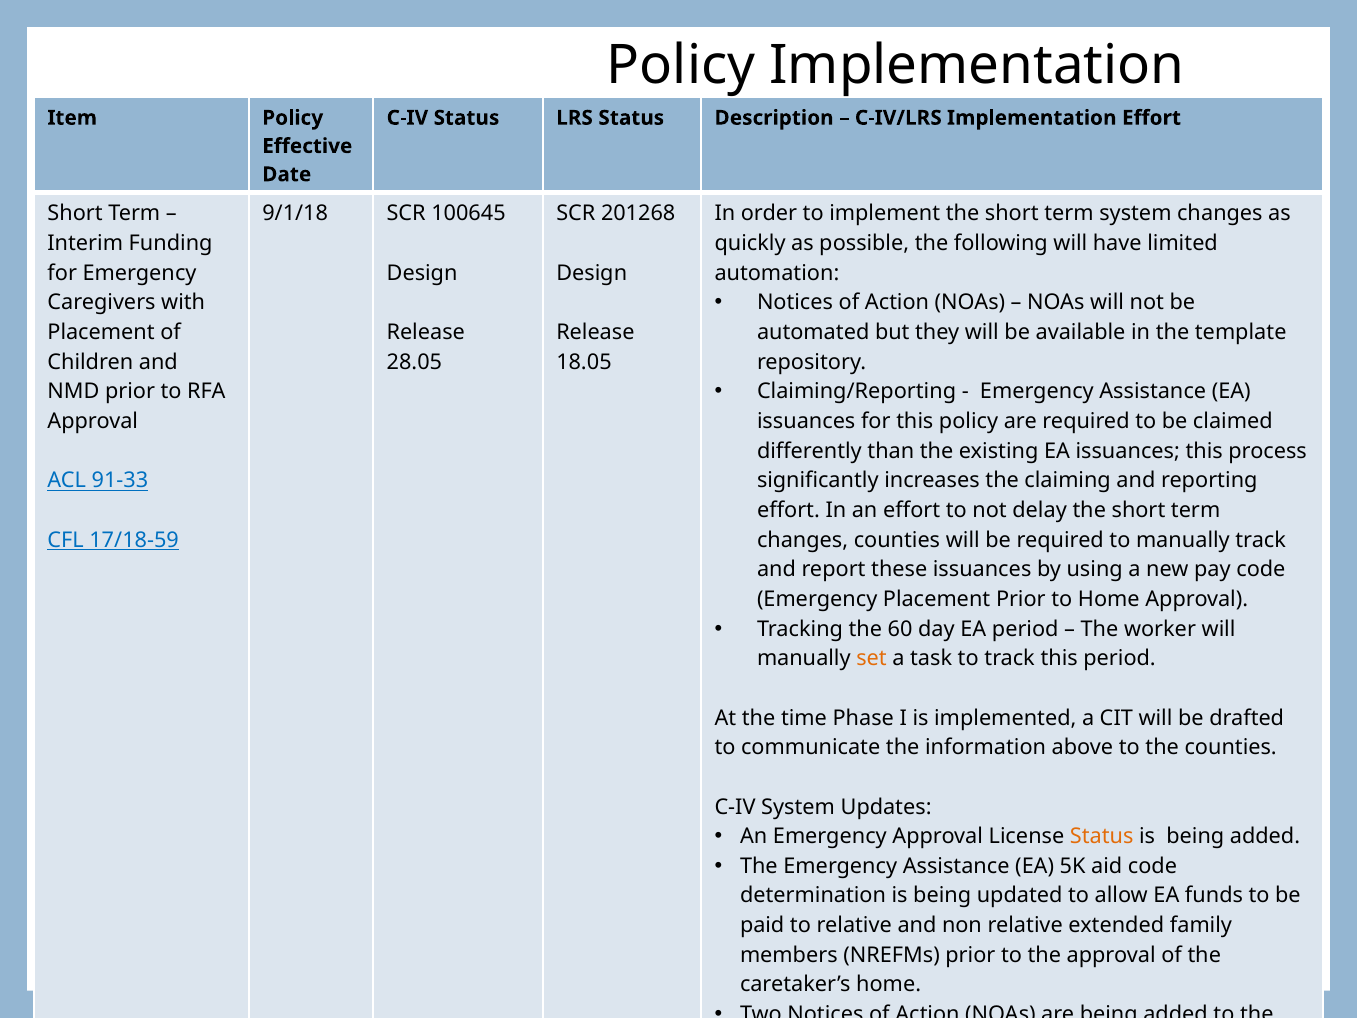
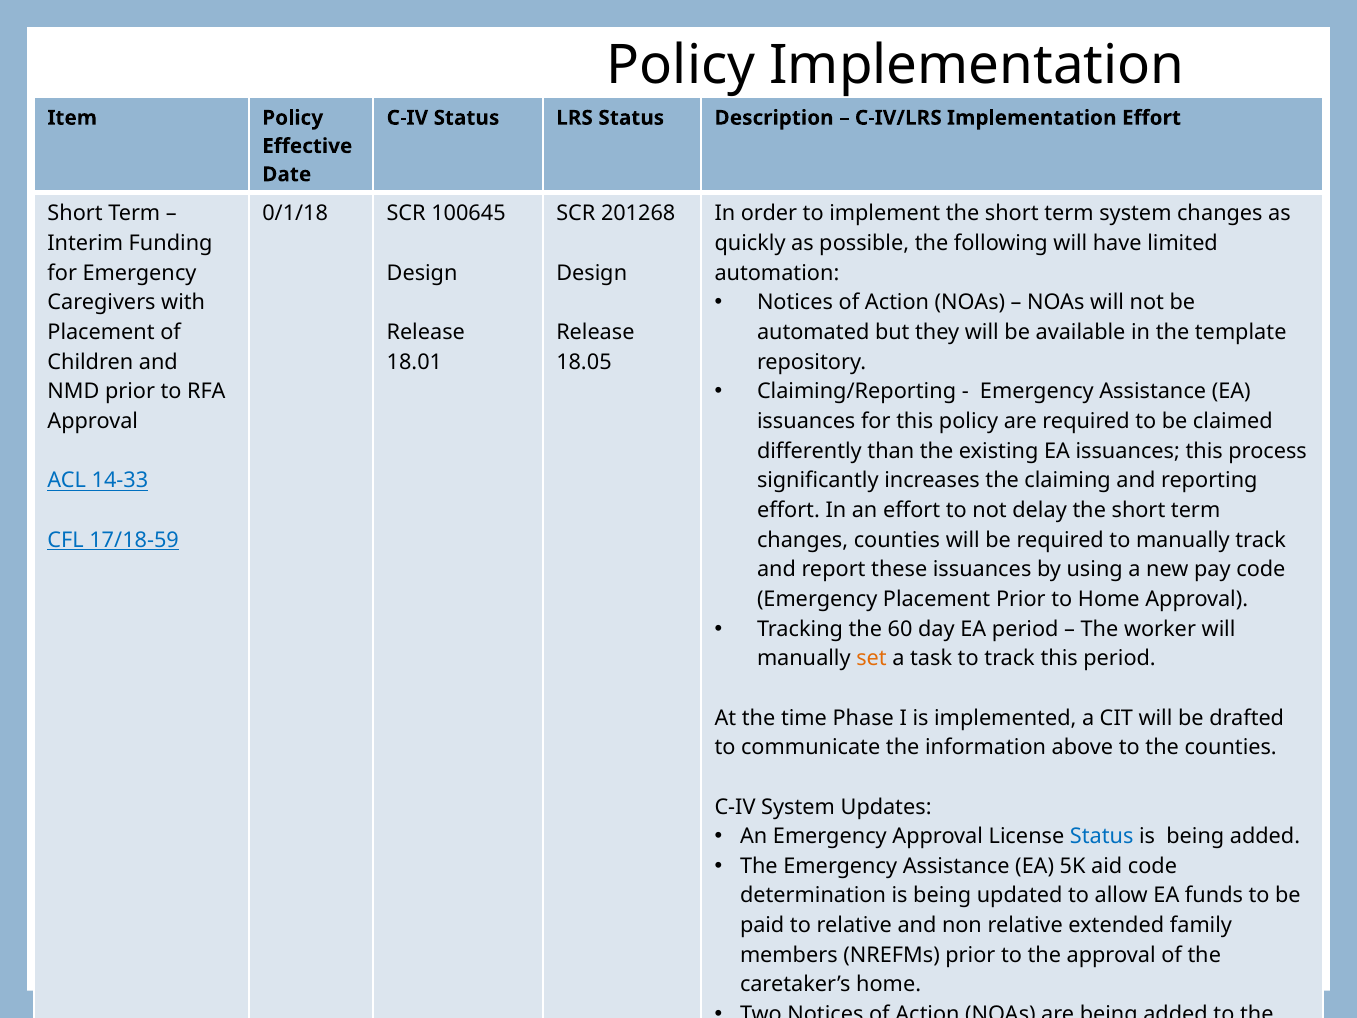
9/1/18: 9/1/18 -> 0/1/18 (295, 214)
28.05: 28.05 -> 18.01 (414, 362)
91-33: 91-33 -> 14-33 (120, 481)
Status colour: orange -> blue (1102, 836)
